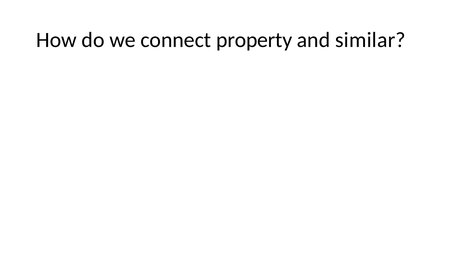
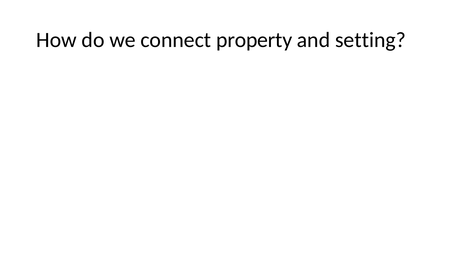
similar: similar -> setting (370, 40)
